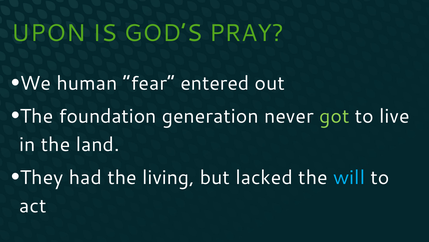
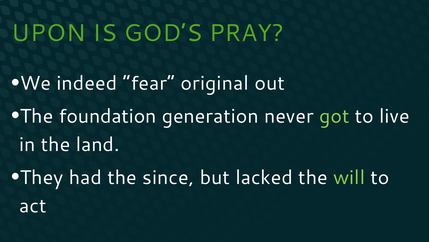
human: human -> indeed (87, 83)
entered: entered -> original (215, 83)
living: living -> since (168, 177)
will colour: light blue -> light green (349, 177)
